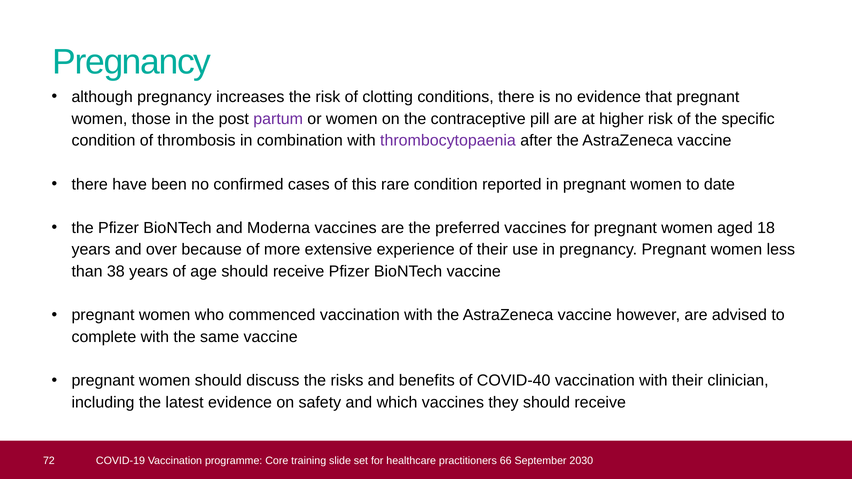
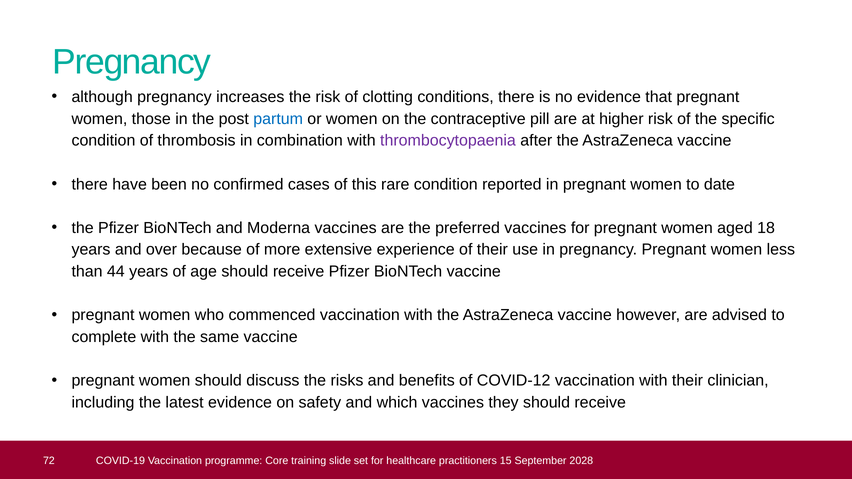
partum colour: purple -> blue (278, 119)
38: 38 -> 44 (116, 272)
COVID-40: COVID-40 -> COVID-12 (514, 381)
66: 66 -> 15 (506, 461)
2030: 2030 -> 2028 (581, 461)
